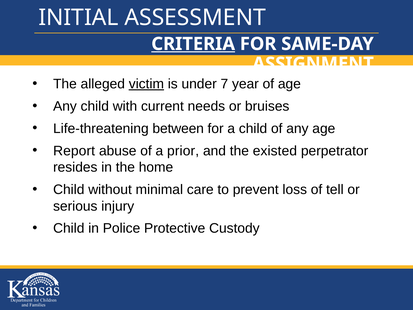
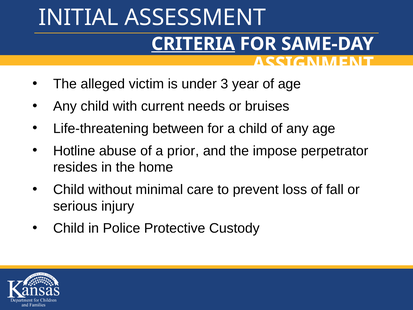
victim underline: present -> none (146, 84)
7: 7 -> 3 (224, 84)
Report: Report -> Hotline (74, 151)
existed: existed -> impose (275, 151)
tell: tell -> fall (335, 189)
